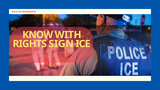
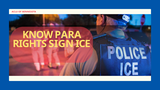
WITH: WITH -> PARA (68, 35)
